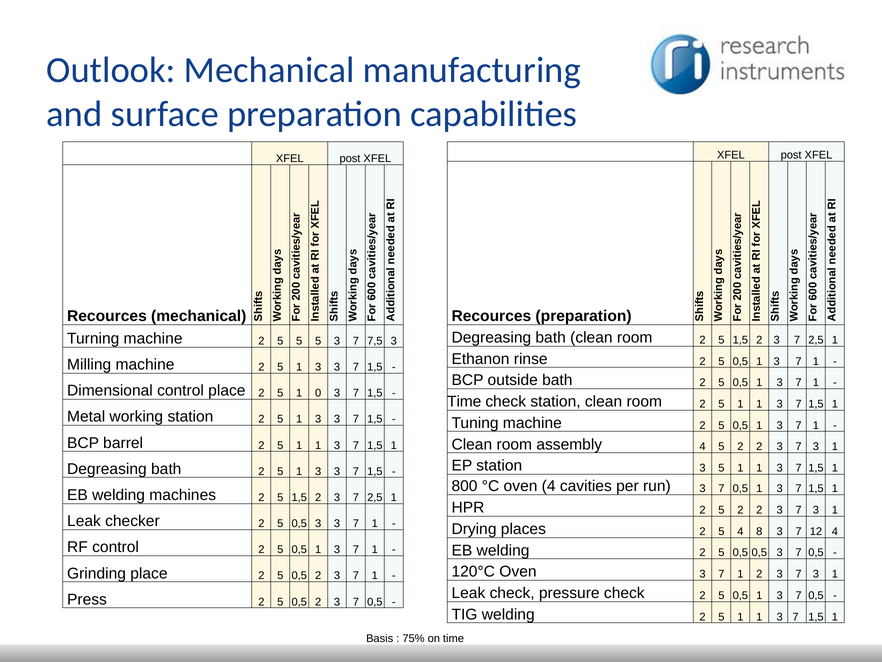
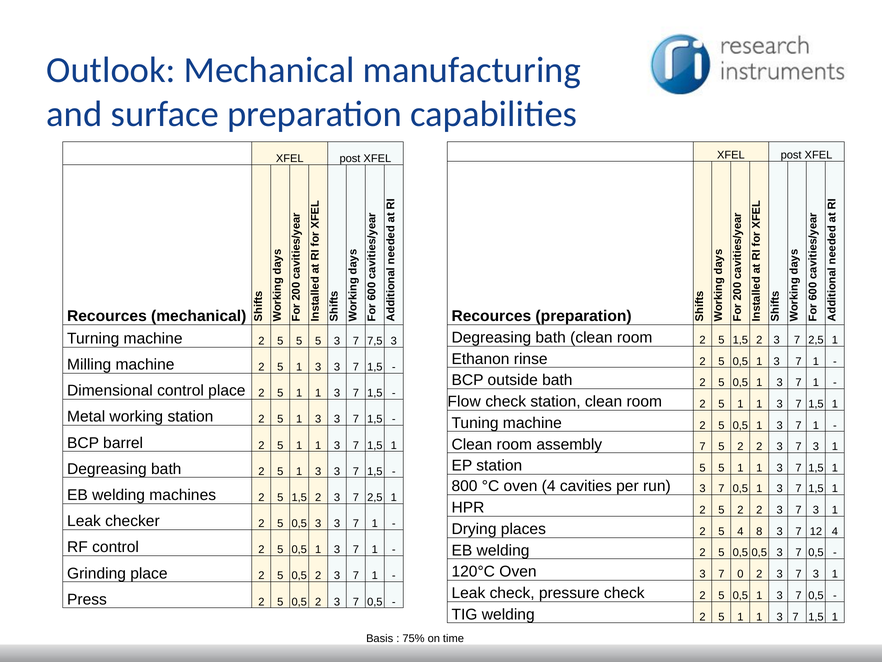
0: 0 -> 1 (318, 393)
Time: Time -> Flow (464, 402)
assembly 4: 4 -> 7 (703, 447)
station 3: 3 -> 5 (703, 468)
Oven 3 7 1: 1 -> 0 (740, 574)
